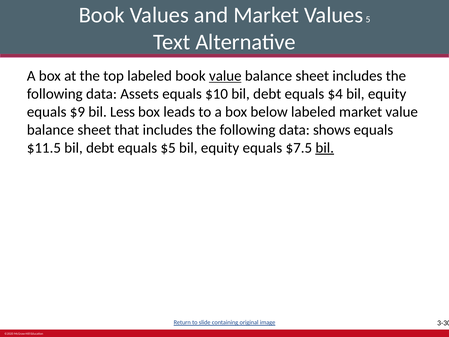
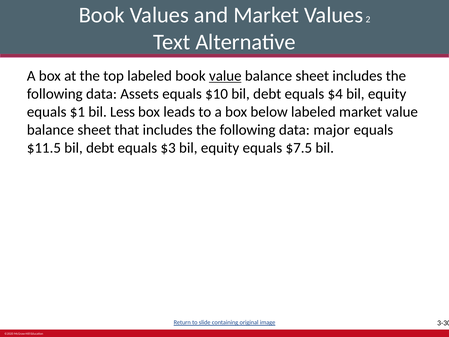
5: 5 -> 2 (368, 19)
$9: $9 -> $1 (77, 112)
shows: shows -> major (332, 130)
$5: $5 -> $3 (168, 148)
bil underline: present -> none (325, 148)
